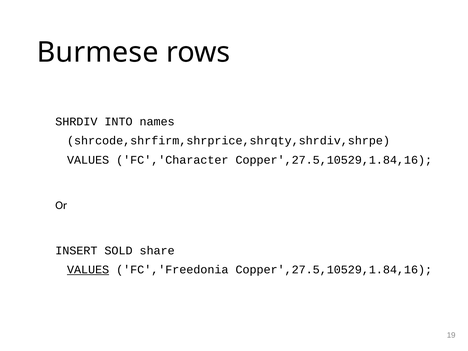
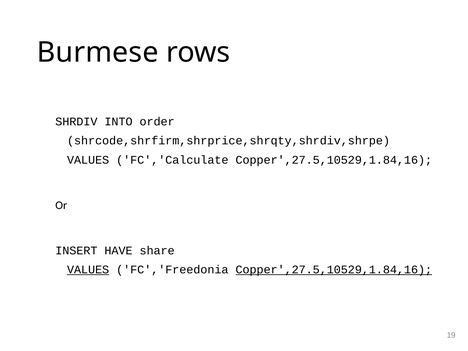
names: names -> order (157, 122)
FC','Character: FC','Character -> FC','Calculate (172, 160)
SOLD: SOLD -> HAVE (119, 251)
Copper',27.5,10529,1.84,16 underline: none -> present (334, 270)
